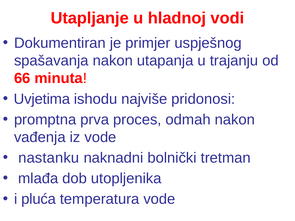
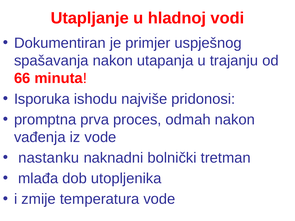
Uvjetima: Uvjetima -> Isporuka (42, 99)
pluća: pluća -> zmije (39, 199)
